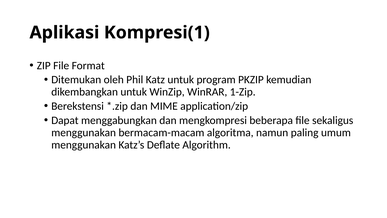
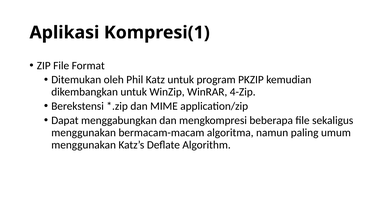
1-Zip: 1-Zip -> 4-Zip (243, 92)
